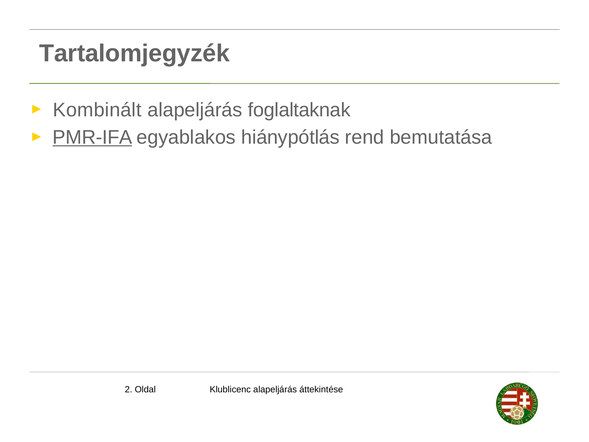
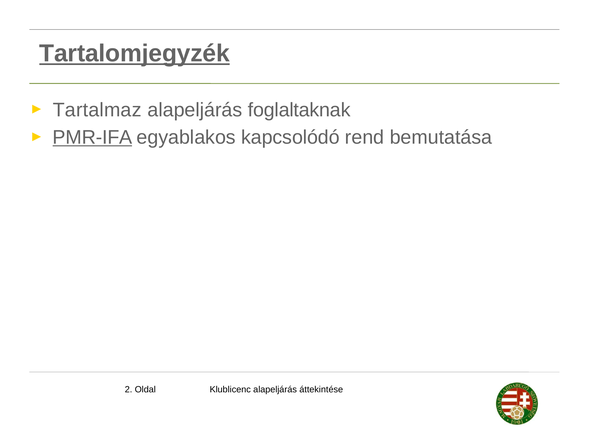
Tartalomjegyzék underline: none -> present (134, 54)
Kombinált: Kombinált -> Tartalmaz (97, 110)
hiánypótlás: hiánypótlás -> kapcsolódó (290, 137)
